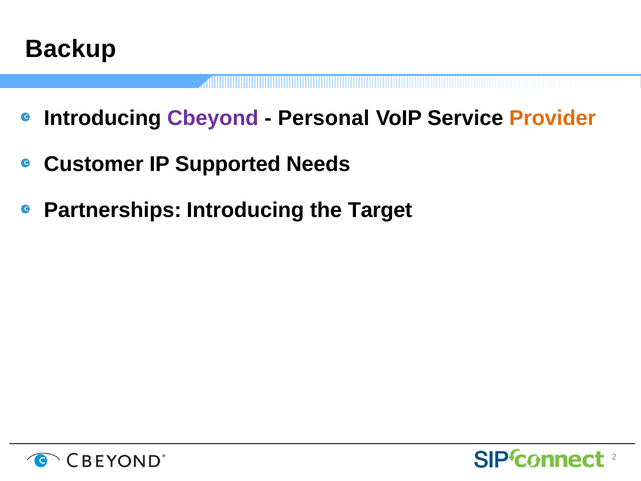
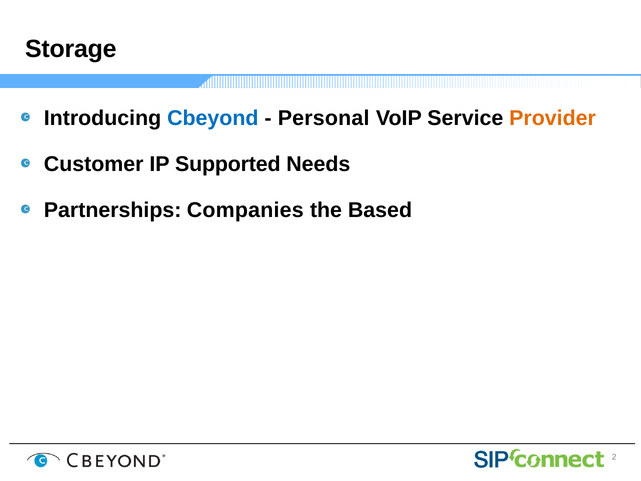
Backup: Backup -> Storage (71, 49)
Cbeyond colour: purple -> blue (213, 118)
Partnerships Introducing: Introducing -> Companies (245, 210)
Target: Target -> Based (380, 210)
